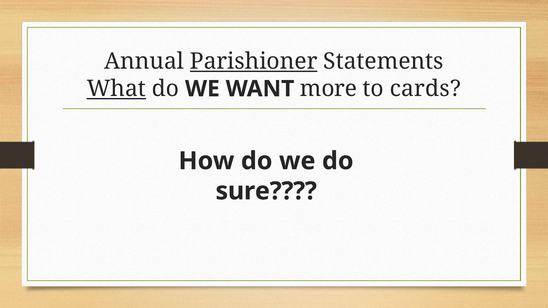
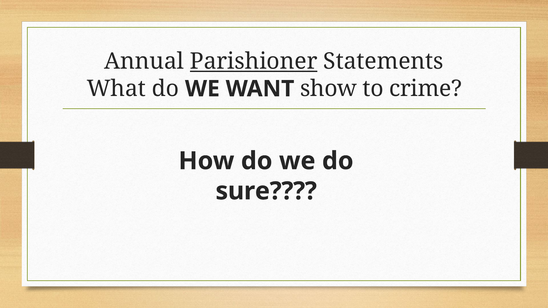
What underline: present -> none (116, 89)
more: more -> show (329, 89)
cards: cards -> crime (425, 89)
